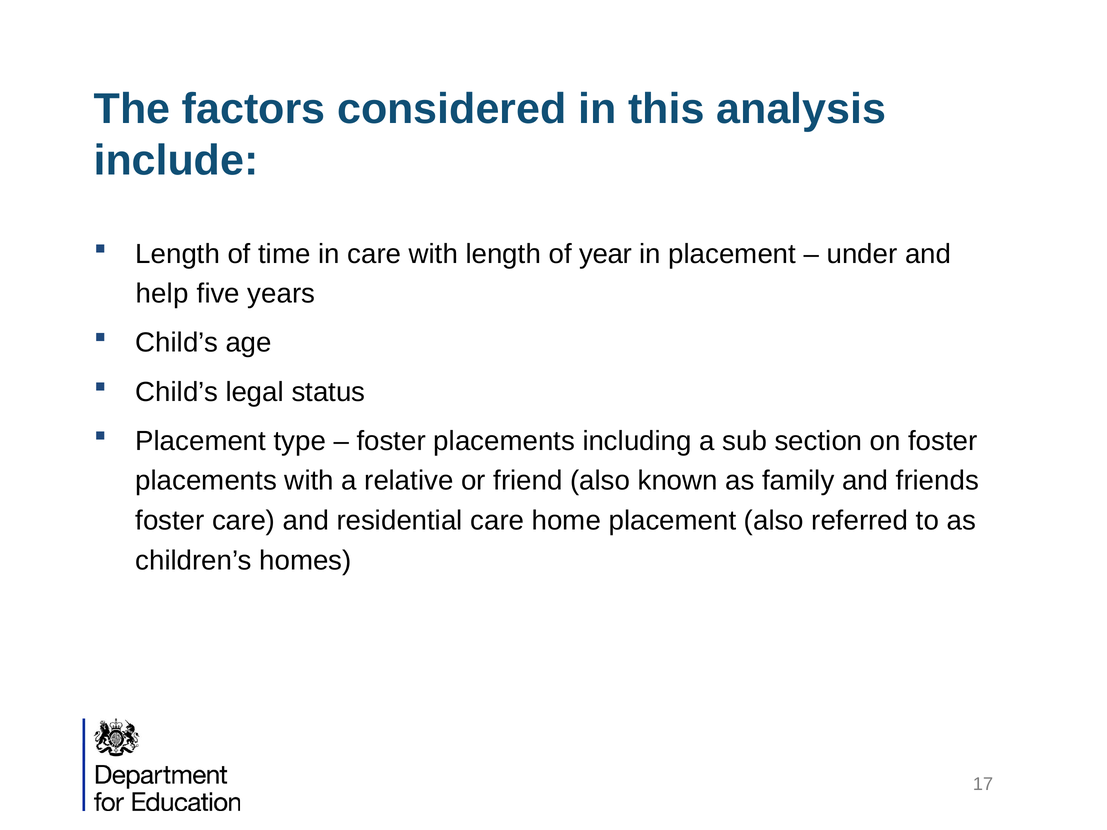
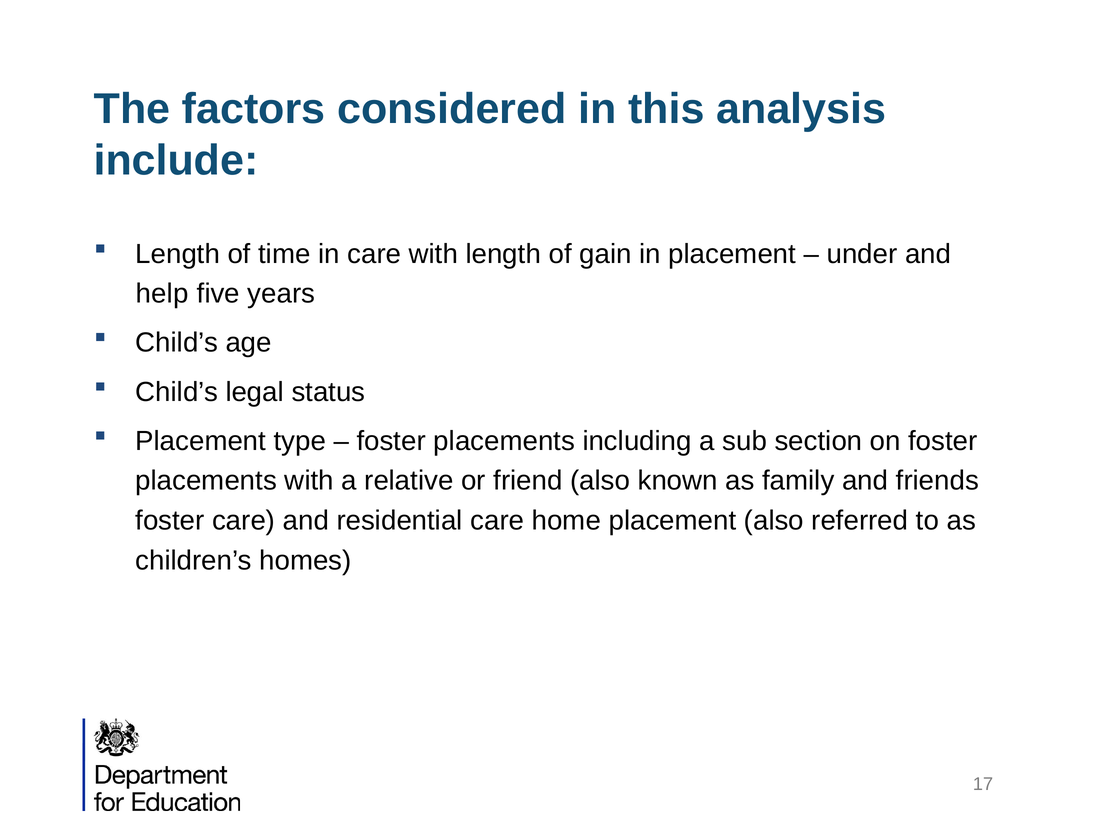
year: year -> gain (605, 254)
